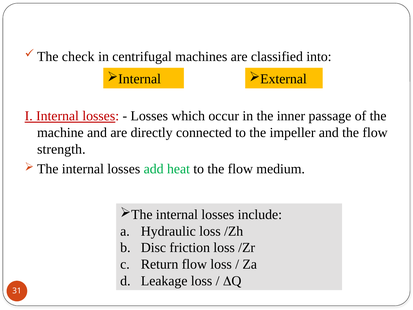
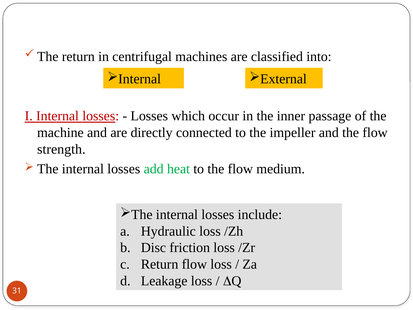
check: check -> return (78, 56)
